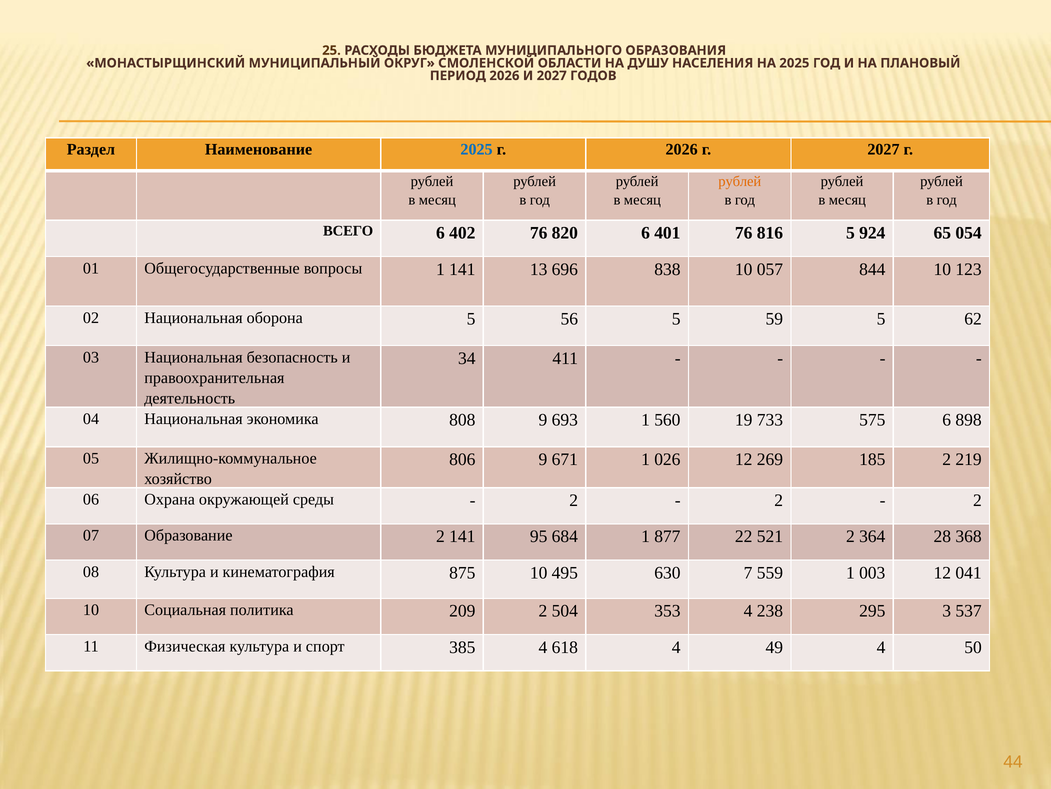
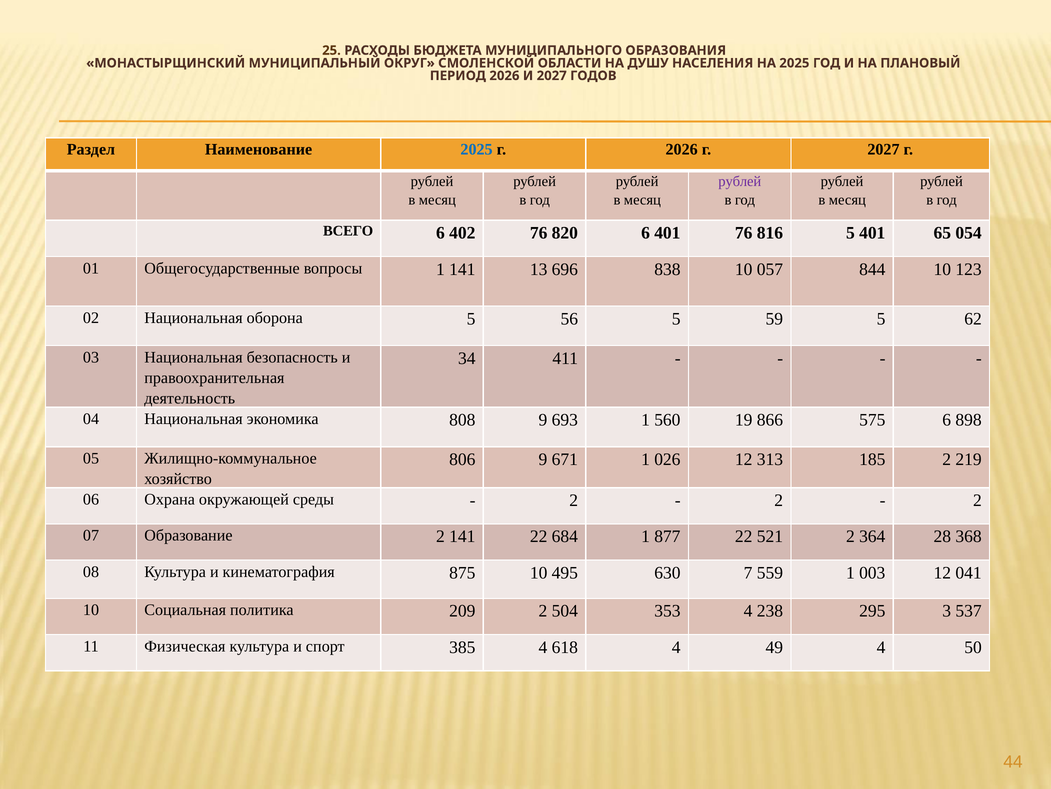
рублей colour: orange -> purple (740, 181)
5 924: 924 -> 401 (872, 233)
733: 733 -> 866 (770, 420)
269: 269 -> 313 (770, 459)
141 95: 95 -> 22 (539, 536)
